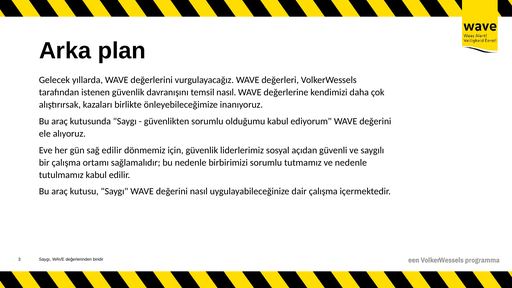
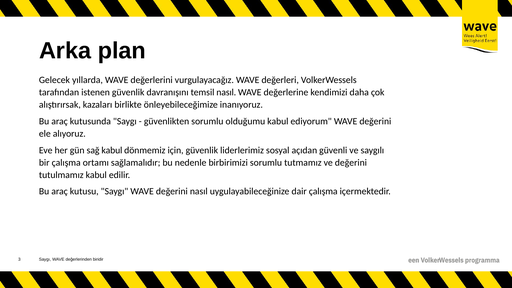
sağ edilir: edilir -> kabul (112, 150)
ve nedenle: nedenle -> değerini (351, 163)
